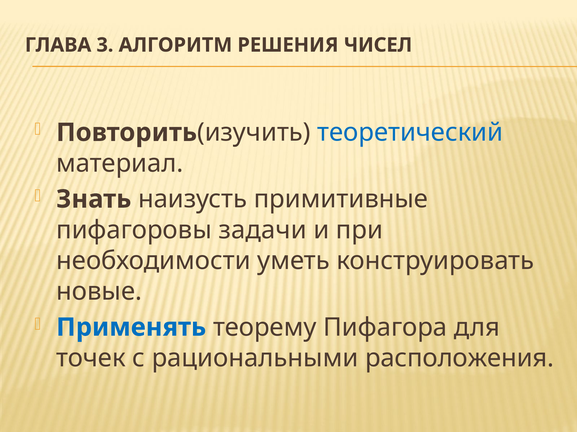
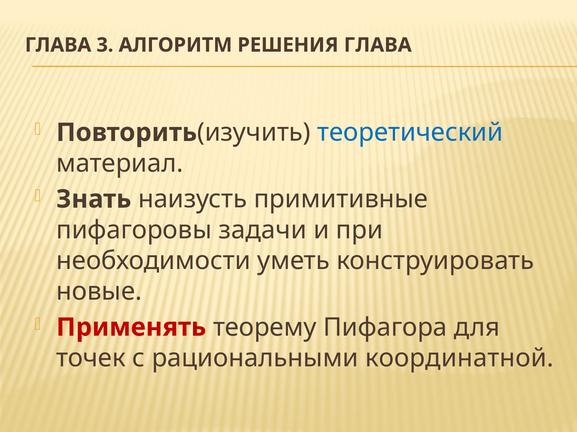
РЕШЕНИЯ ЧИСЕЛ: ЧИСЕЛ -> ГЛАВА (378, 45)
Применять colour: blue -> red (131, 328)
расположения: расположения -> координатной (459, 359)
